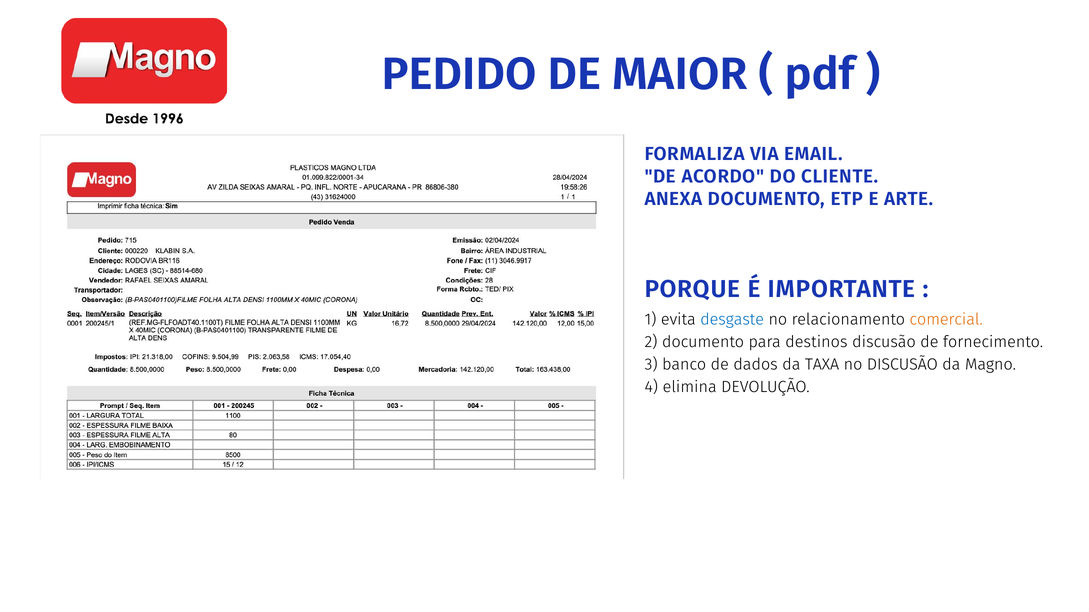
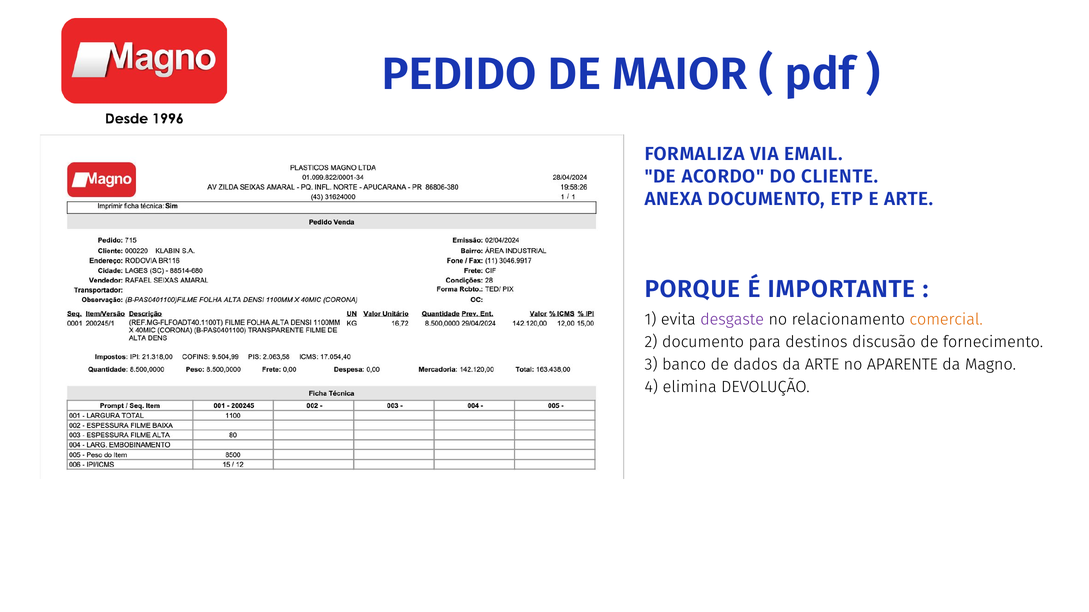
desgaste colour: blue -> purple (732, 320)
da TAXA: TAXA -> ARTE (822, 365)
no DISCUSÃO: DISCUSÃO -> APARENTE (902, 365)
